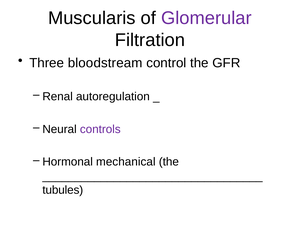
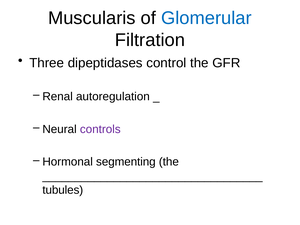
Glomerular colour: purple -> blue (206, 18)
bloodstream: bloodstream -> dipeptidases (105, 63)
mechanical: mechanical -> segmenting (126, 162)
